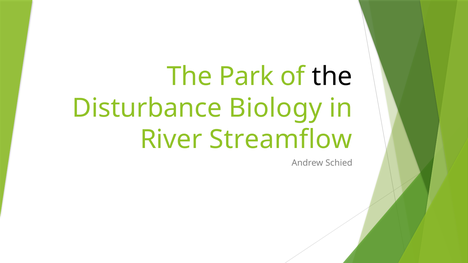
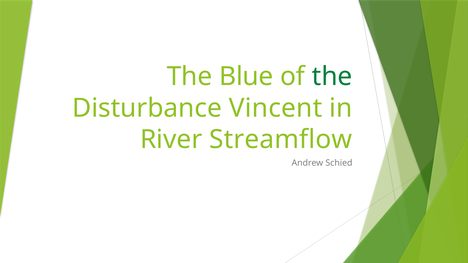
Park: Park -> Blue (246, 77)
the colour: black -> green (332, 77)
Biology: Biology -> Vincent (276, 108)
